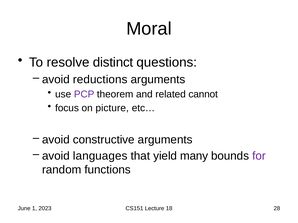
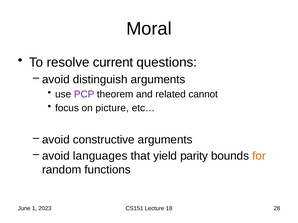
distinct: distinct -> current (113, 63)
reductions: reductions -> distinguish (100, 80)
many: many -> parity (194, 156)
for colour: purple -> orange (259, 156)
